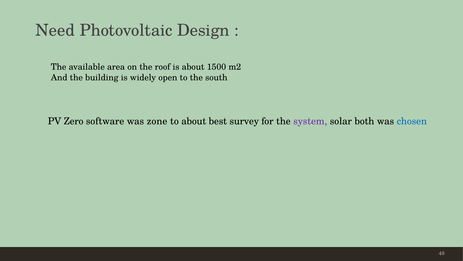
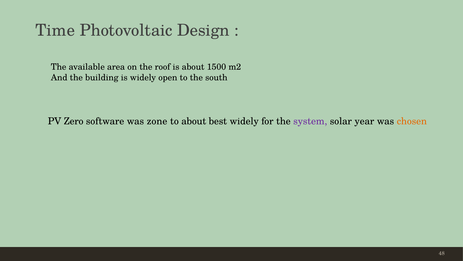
Need: Need -> Time (55, 30)
best survey: survey -> widely (244, 121)
both: both -> year (364, 121)
chosen colour: blue -> orange (412, 121)
